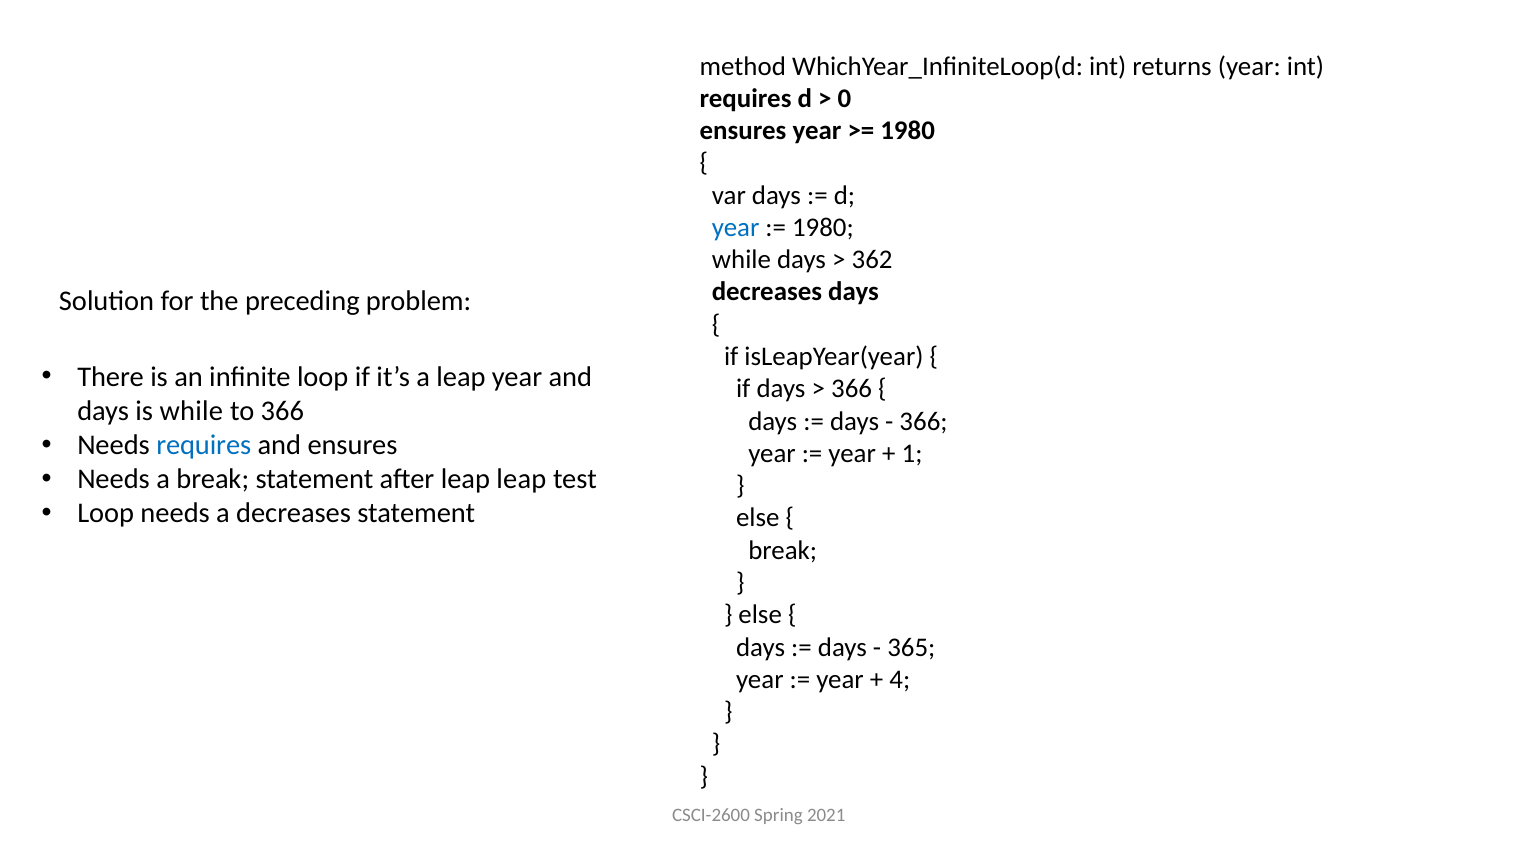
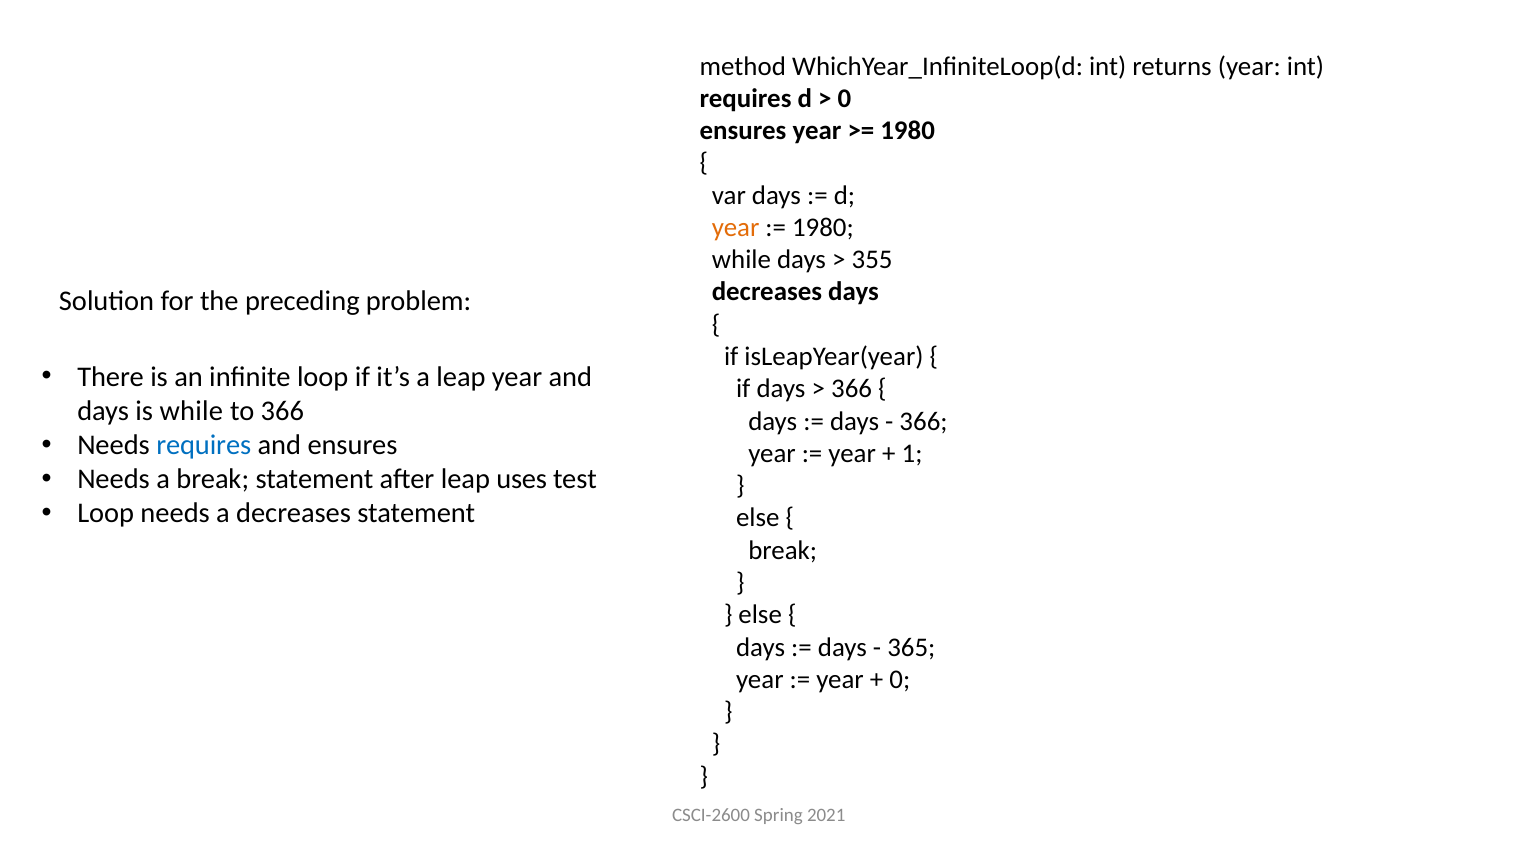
year colour: blue -> orange (736, 228)
362: 362 -> 355 (872, 260)
leap leap: leap -> uses (522, 479)
4: 4 -> 0 (900, 679)
